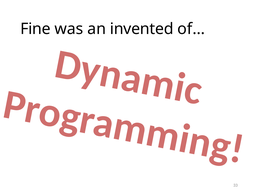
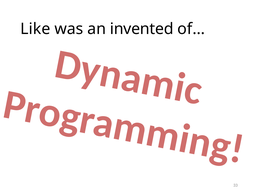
Fine: Fine -> Like (35, 29)
